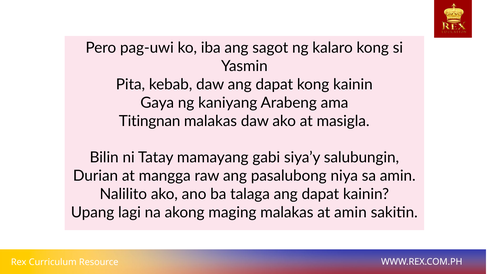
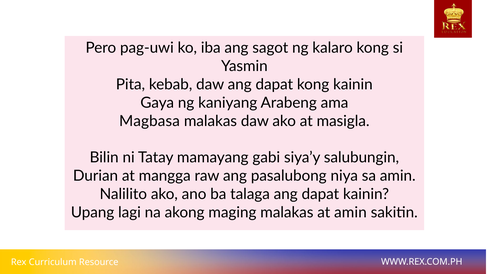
Titingnan: Titingnan -> Magbasa (149, 121)
